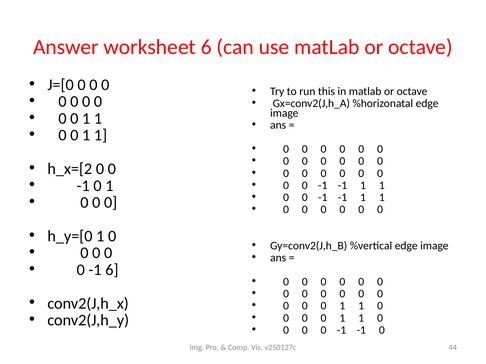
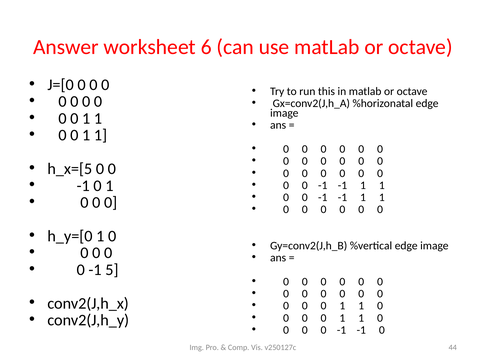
h_x=[2: h_x=[2 -> h_x=[5 (70, 169)
-1 6: 6 -> 5 (112, 270)
